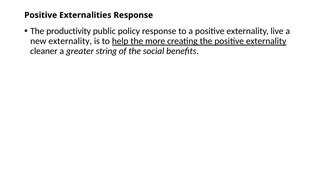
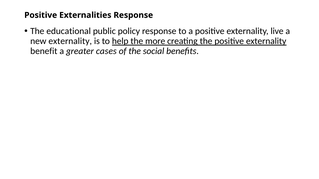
productivity: productivity -> educational (69, 31)
cleaner: cleaner -> benefit (44, 51)
string: string -> cases (106, 51)
